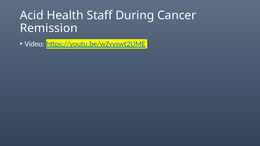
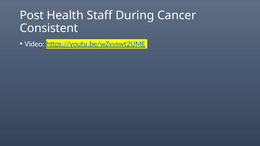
Acid: Acid -> Post (32, 15)
Remission: Remission -> Consistent (49, 28)
